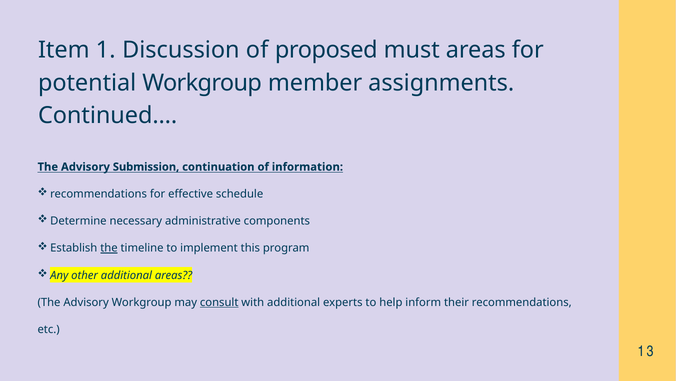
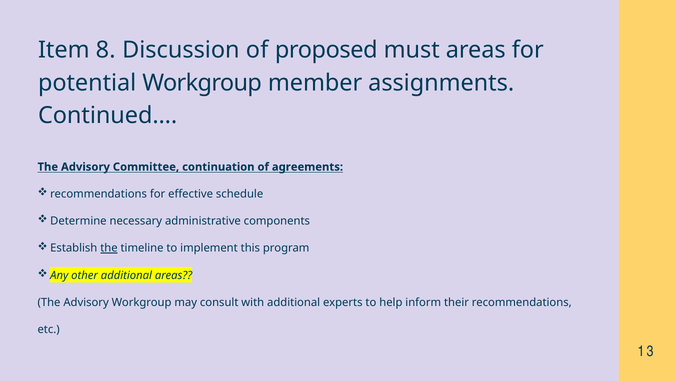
1: 1 -> 8 (106, 50)
Submission: Submission -> Committee (146, 167)
information: information -> agreements (307, 167)
consult underline: present -> none (219, 302)
